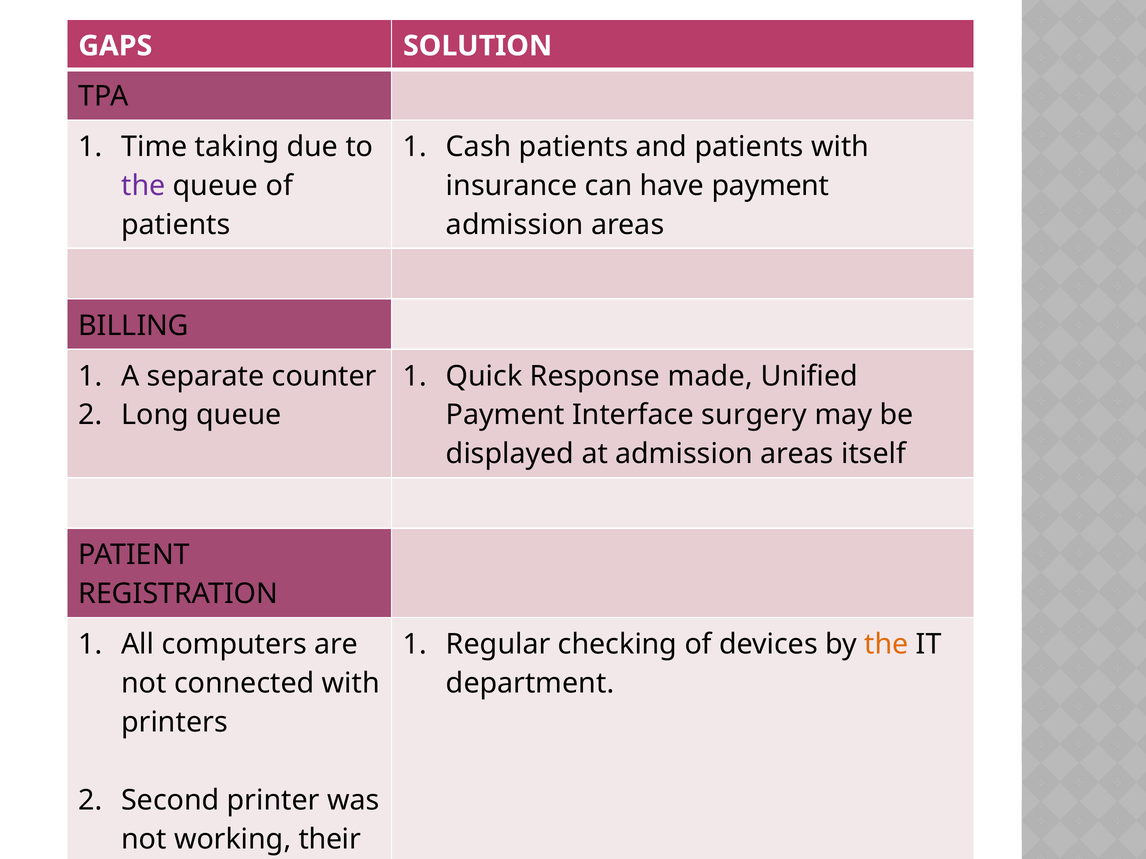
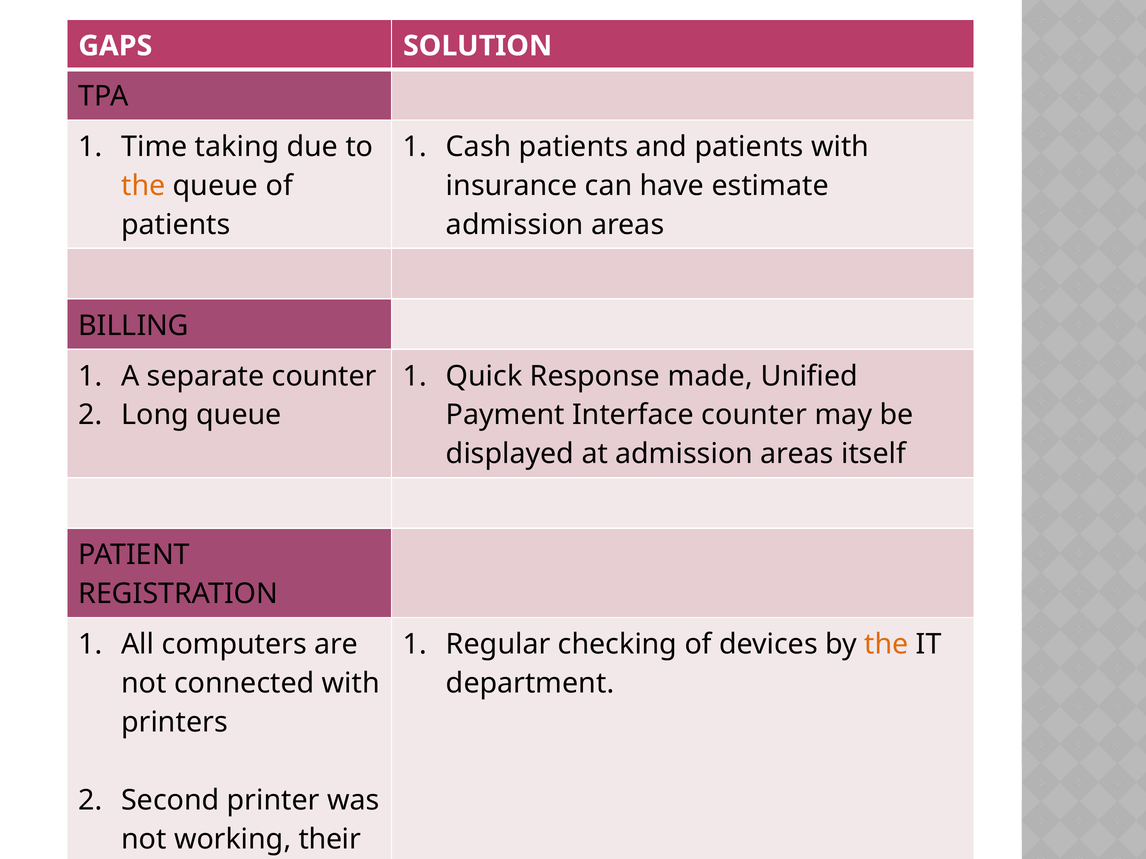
the colour: purple -> orange (143, 186)
have payment: payment -> estimate (770, 186)
Interface surgery: surgery -> counter (754, 415)
